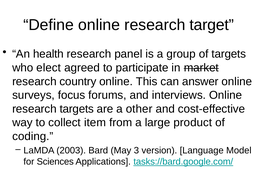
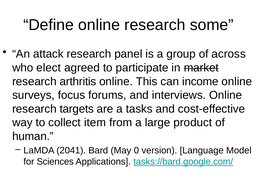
target: target -> some (212, 25)
health: health -> attack (48, 54)
of targets: targets -> across (229, 54)
country: country -> arthritis (78, 81)
answer: answer -> income (200, 81)
other: other -> tasks (139, 109)
coding: coding -> human (33, 136)
2003: 2003 -> 2041 (71, 150)
May 3: 3 -> 0 (136, 150)
